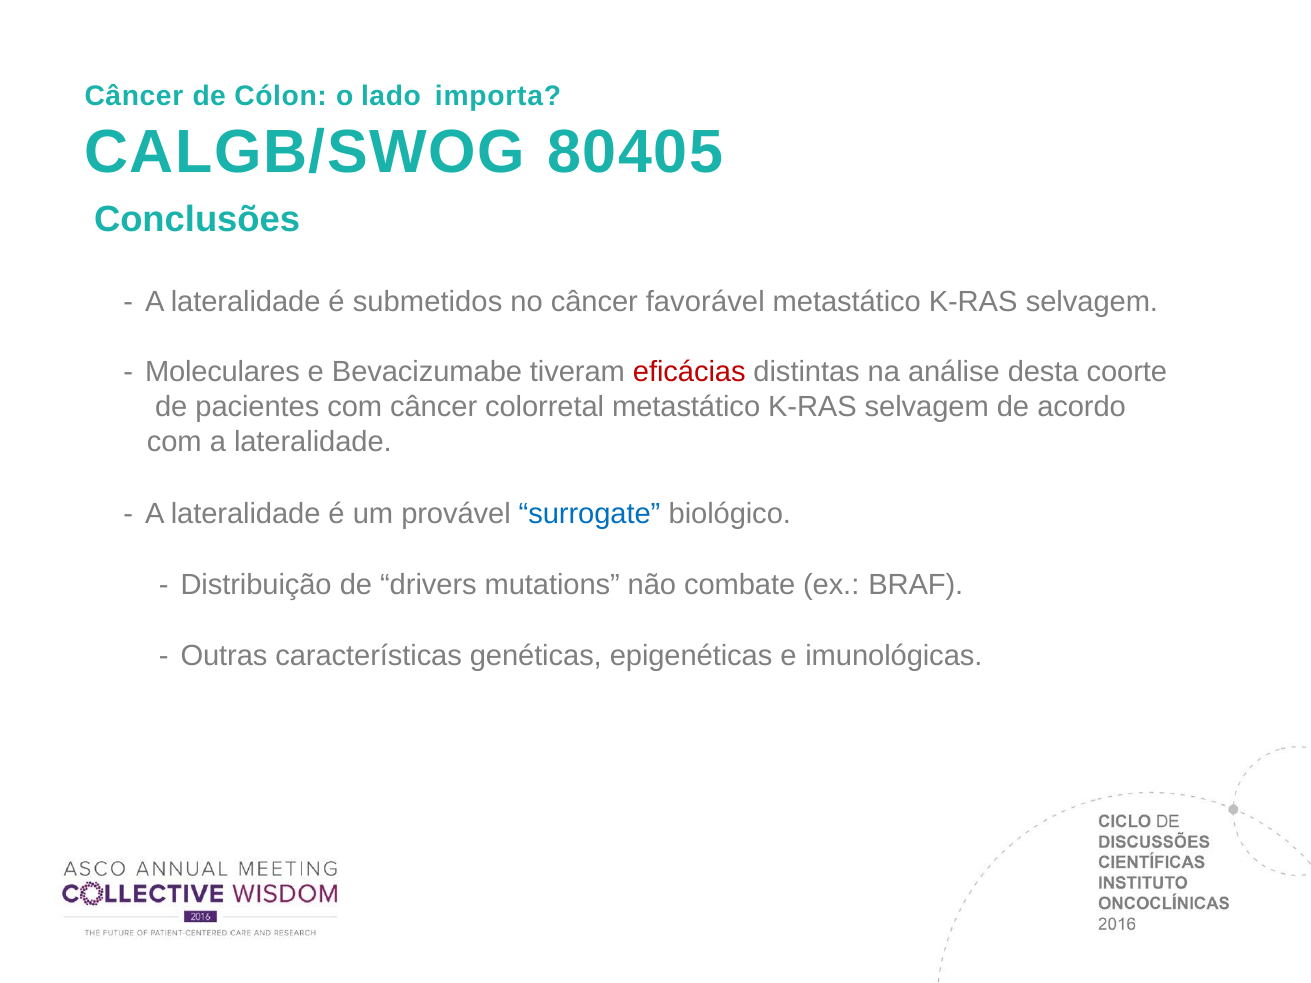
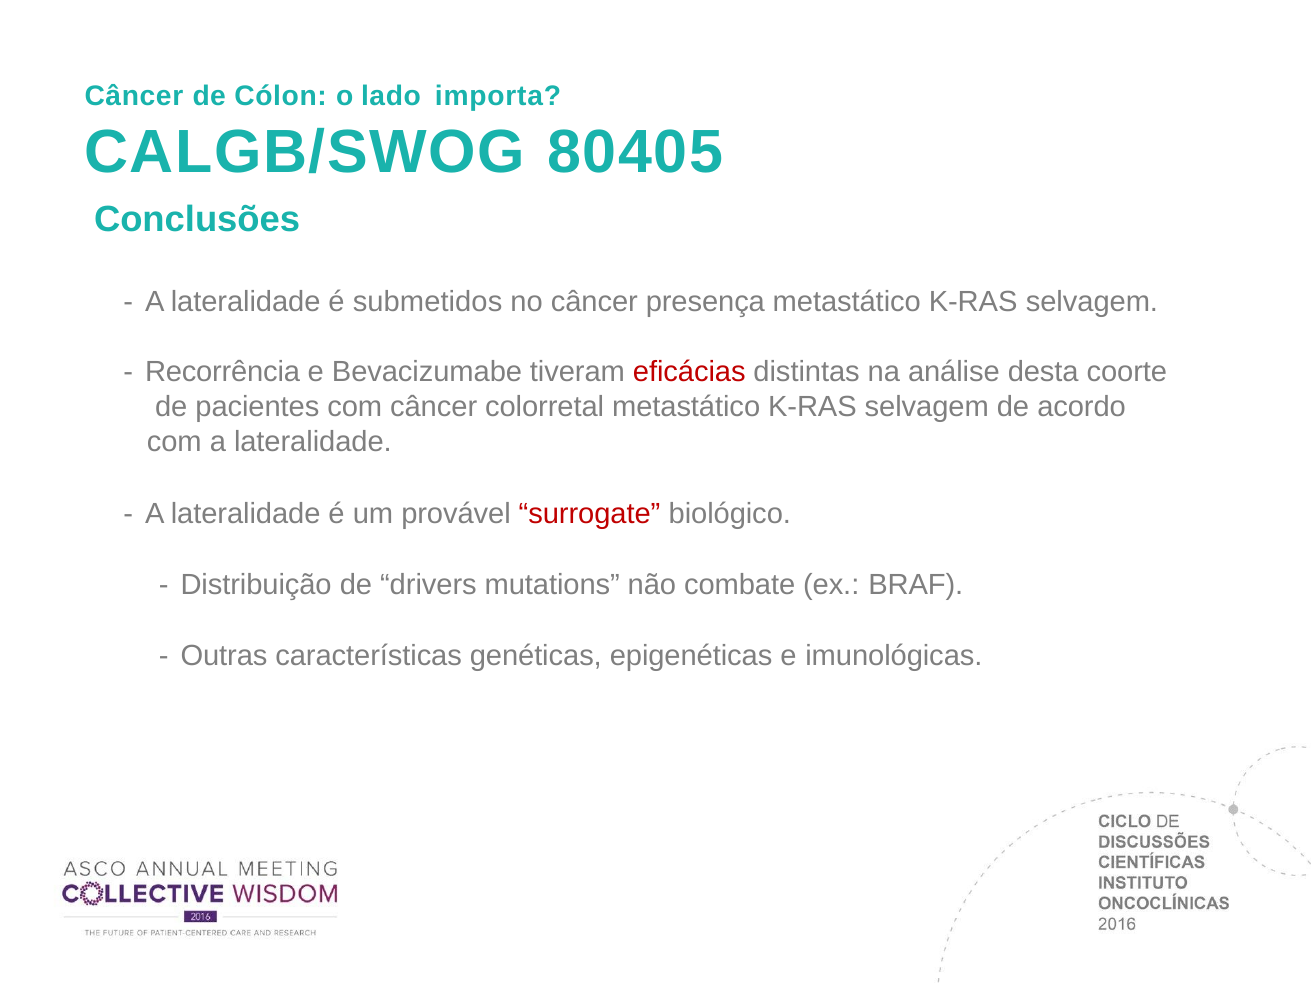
favorável: favorável -> presença (705, 302)
Moleculares: Moleculares -> Recorrência (222, 372)
surrogate colour: blue -> red (590, 514)
